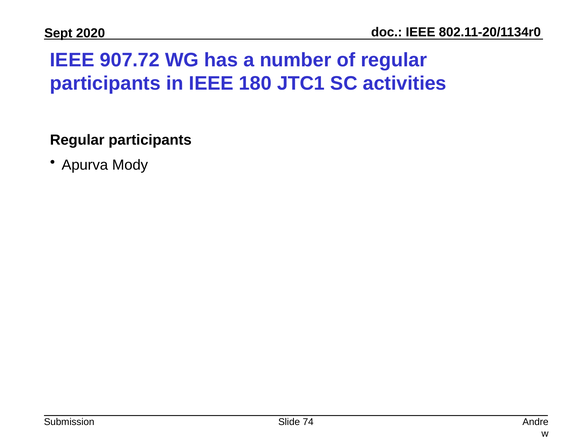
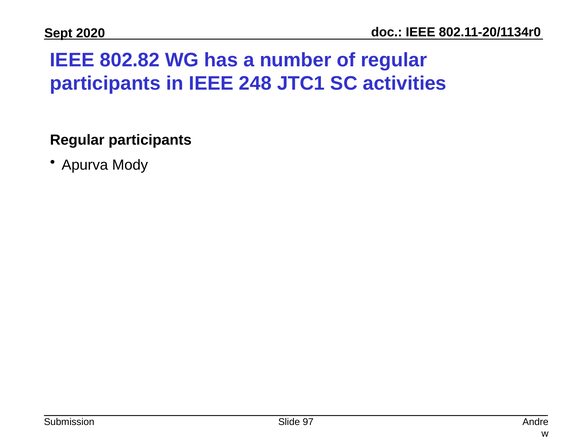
907.72: 907.72 -> 802.82 (130, 60)
180: 180 -> 248 (255, 84)
74: 74 -> 97 (308, 422)
